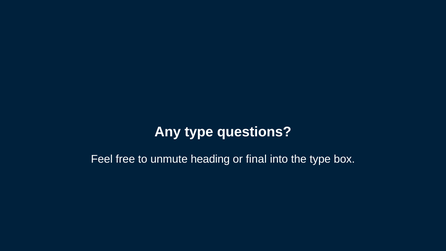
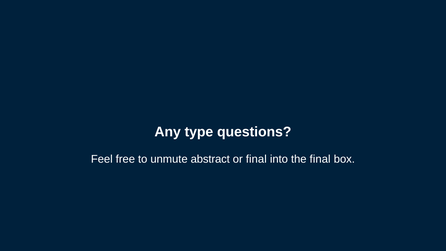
heading: heading -> abstract (210, 159)
the type: type -> final (320, 159)
